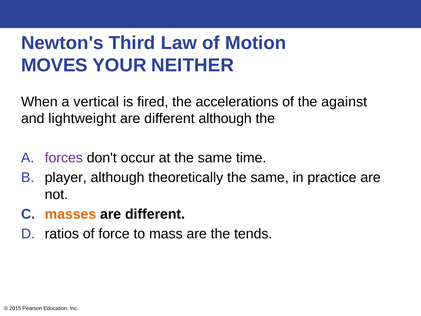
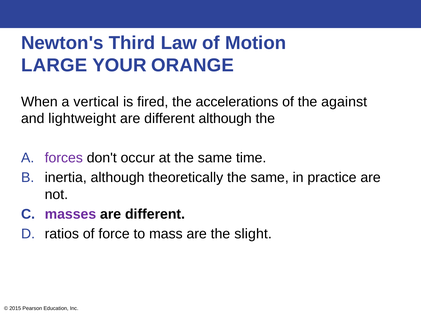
MOVES: MOVES -> LARGE (54, 65)
NEITHER: NEITHER -> ORANGE (193, 65)
player: player -> inertia (66, 177)
masses colour: orange -> purple (70, 214)
tends: tends -> slight (253, 234)
